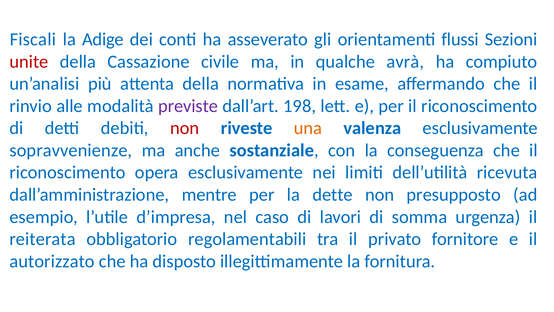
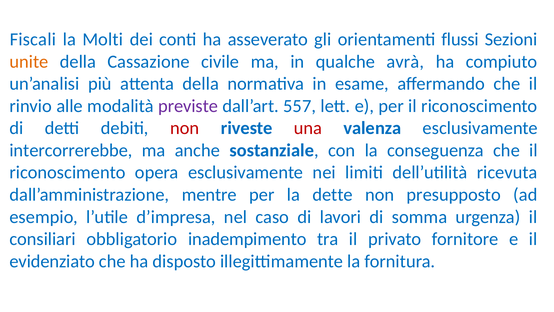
Adige: Adige -> Molti (103, 39)
unite colour: red -> orange (29, 62)
198: 198 -> 557 (300, 106)
una colour: orange -> red (308, 128)
sopravvenienze: sopravvenienze -> intercorrerebbe (71, 150)
reiterata: reiterata -> consiliari (43, 239)
regolamentabili: regolamentabili -> inadempimento (247, 239)
autorizzato: autorizzato -> evidenziato (52, 261)
